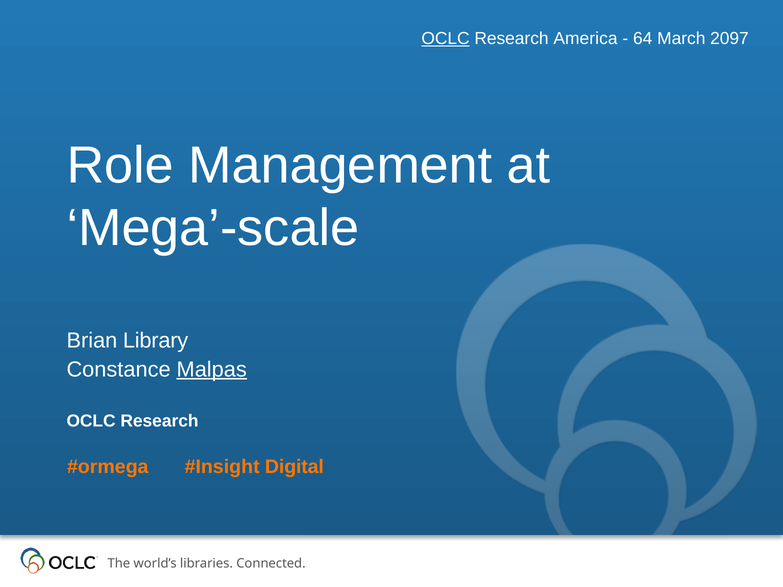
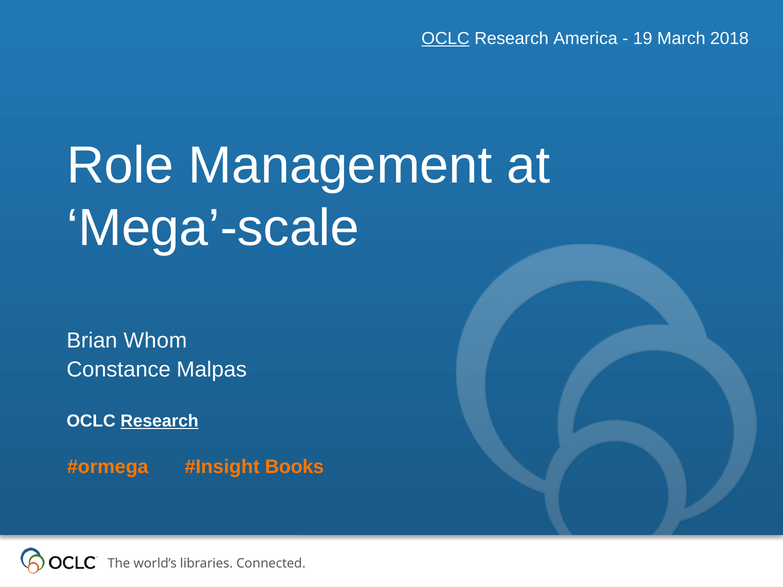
64: 64 -> 19 (643, 39)
2097: 2097 -> 2018 (729, 39)
Library: Library -> Whom (155, 341)
Malpas underline: present -> none (212, 370)
Research underline: none -> present (159, 421)
Digital: Digital -> Books (294, 467)
